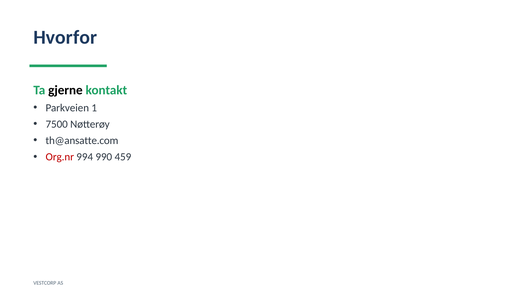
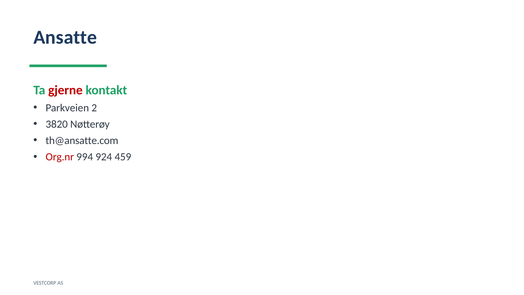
Hvorfor: Hvorfor -> Ansatte (65, 37)
gjerne colour: black -> red (65, 90)
1: 1 -> 2 (94, 108)
7500: 7500 -> 3820 (57, 124)
990: 990 -> 924 (104, 157)
